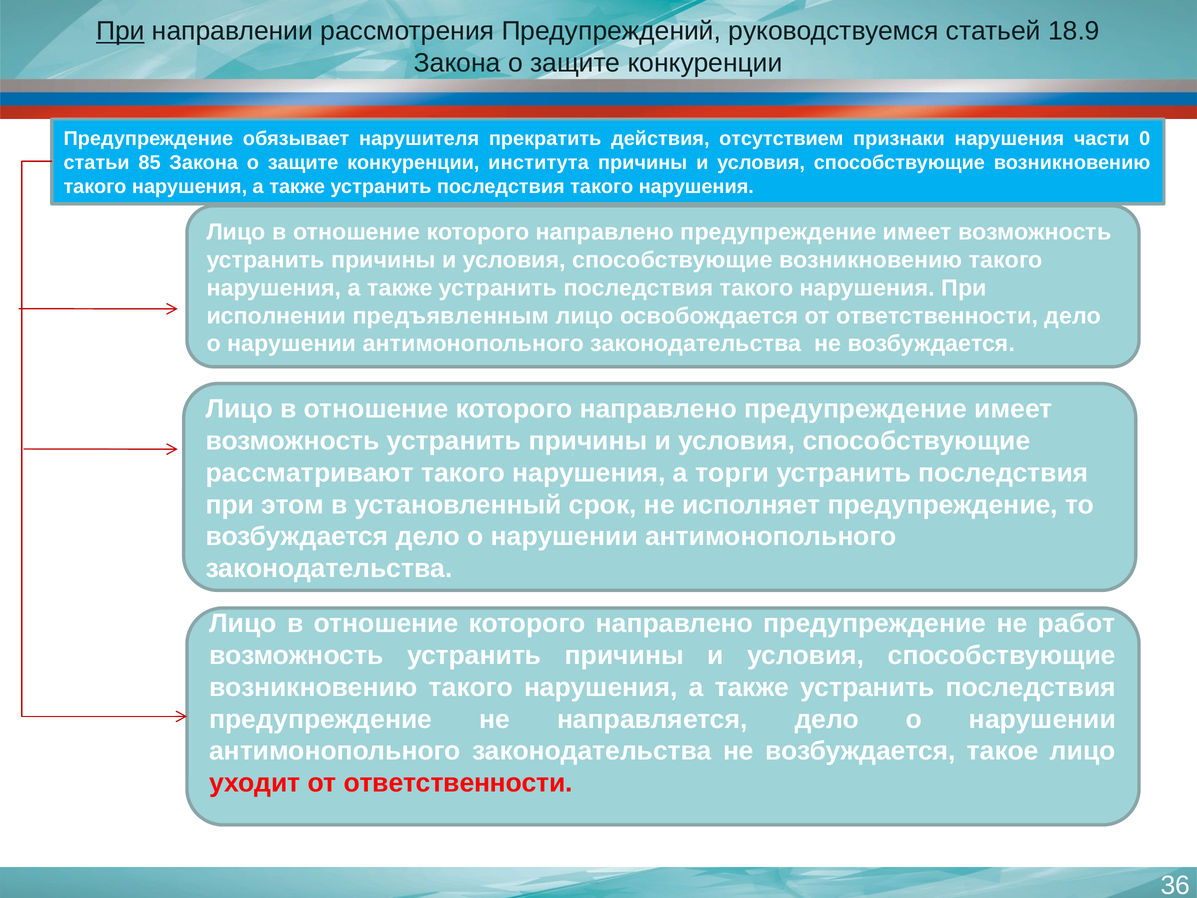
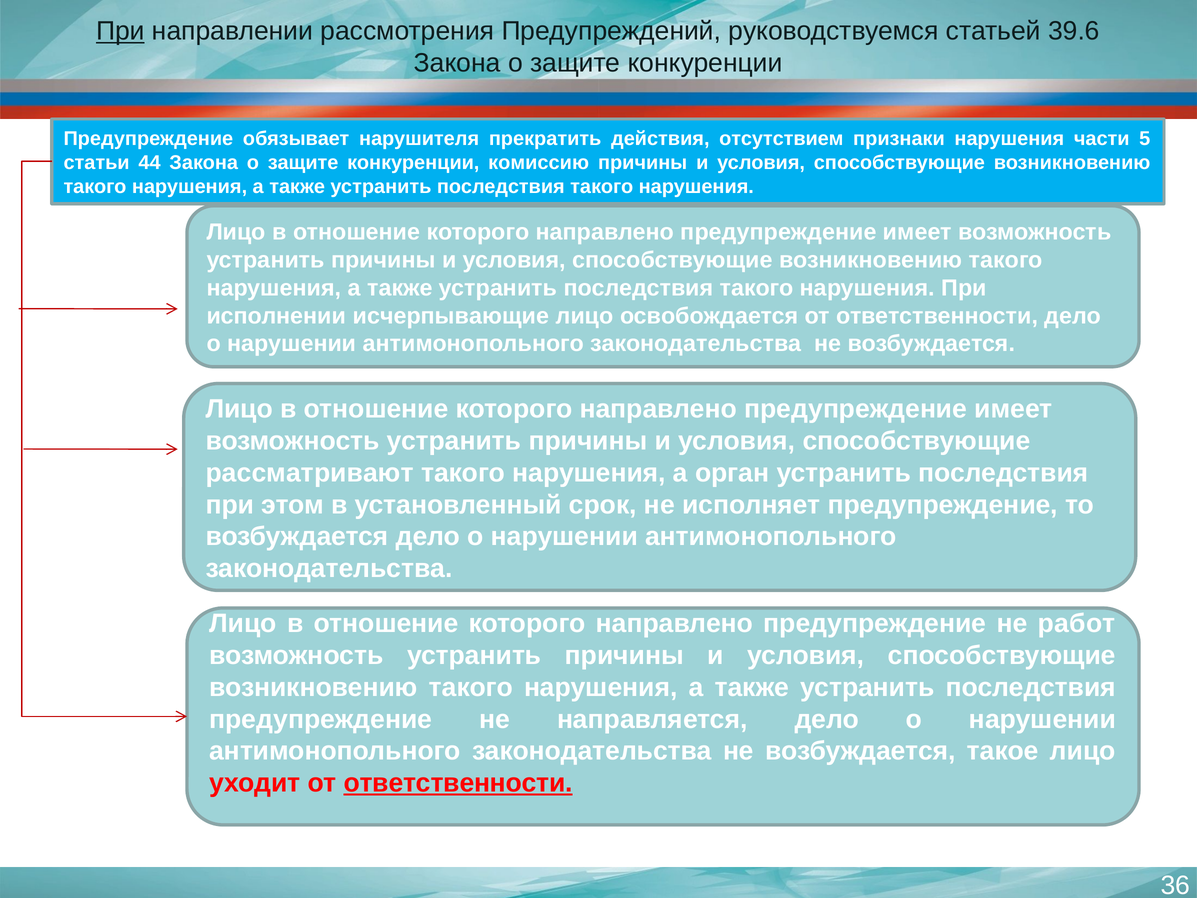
18.9: 18.9 -> 39.6 (1074, 31)
0: 0 -> 5 (1145, 139)
85: 85 -> 44 (149, 163)
института: института -> комиссию (539, 163)
предъявленным: предъявленным -> исчерпывающие (451, 316)
торги: торги -> орган (732, 473)
ответственности underline: none -> present (458, 783)
